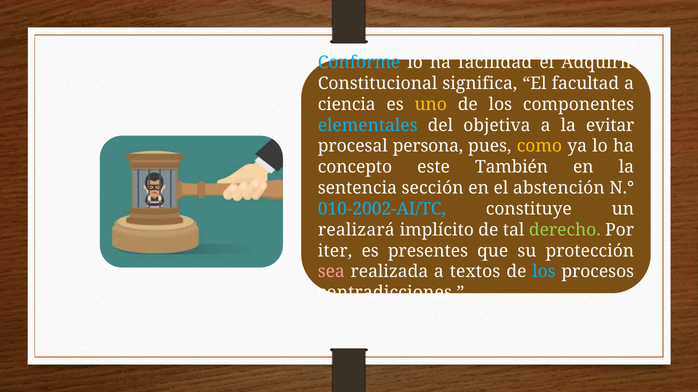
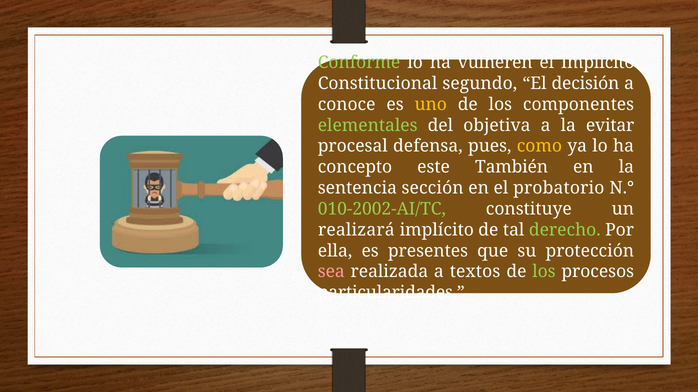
Conforme colour: light blue -> light green (359, 63)
facilidad: facilidad -> vulneren (495, 63)
el Adquirir: Adquirir -> Implícito (598, 63)
significa: significa -> segundo (480, 84)
facultad: facultad -> decisión (585, 84)
ciencia: ciencia -> conoce (347, 105)
elementales colour: light blue -> light green (368, 126)
persona: persona -> defensa (428, 146)
abstención: abstención -> probatorio (559, 188)
010-2002-AI/TC colour: light blue -> light green (382, 209)
iter: iter -> ella (335, 251)
los colour: light blue -> light green (544, 272)
contradicciones: contradicciones -> particularidades (391, 293)
